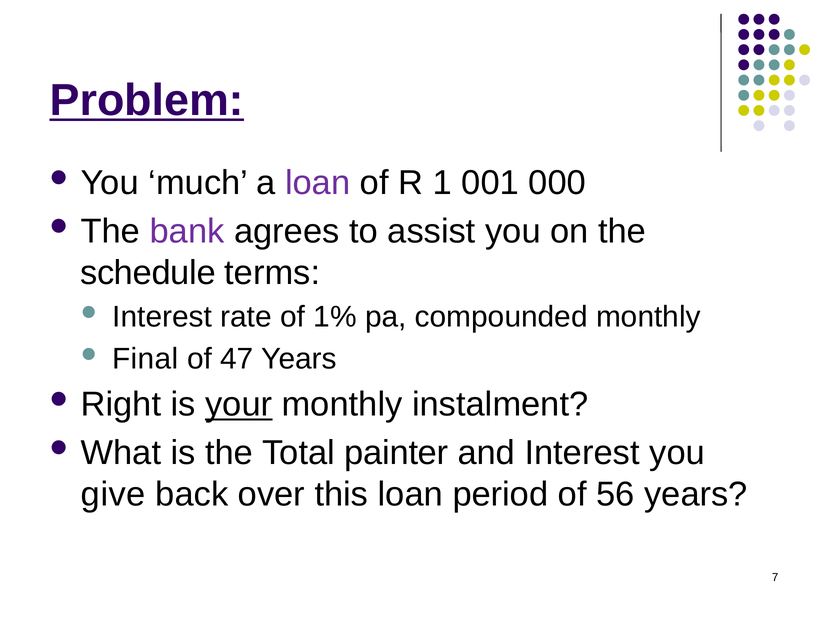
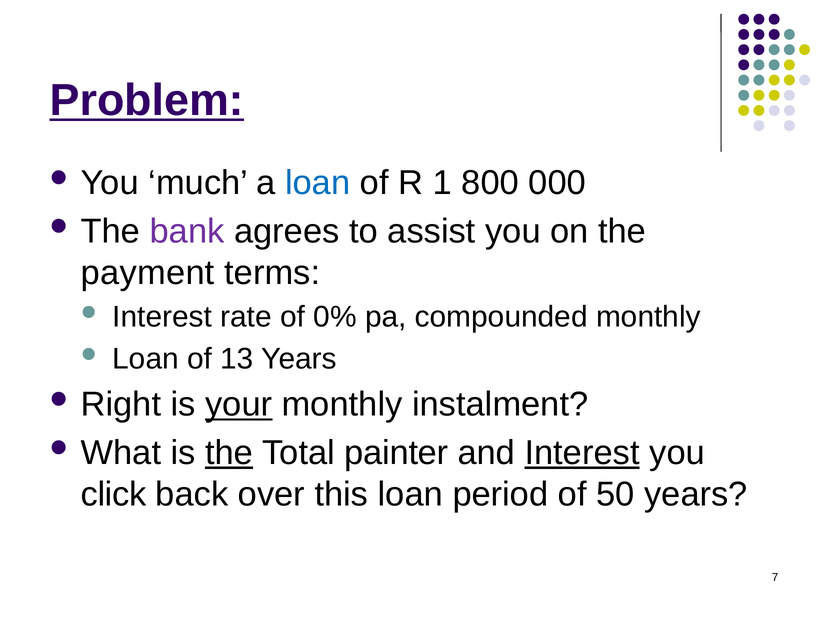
loan colour: purple -> blue (318, 183)
001: 001 -> 800 (490, 183)
schedule: schedule -> payment (148, 273)
1%: 1% -> 0% (335, 317)
Final: Final -> Loan (146, 359)
47: 47 -> 13 (237, 359)
the underline: none -> present (229, 453)
Interest underline: none -> present (582, 453)
give: give -> click (113, 494)
56: 56 -> 50 (615, 494)
